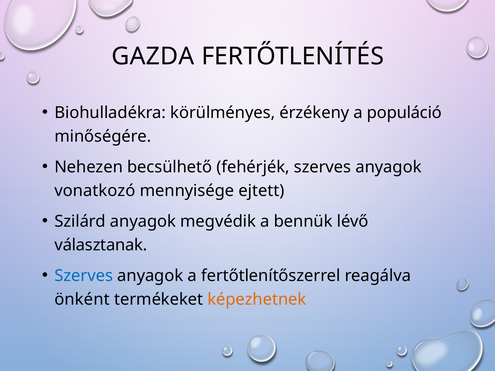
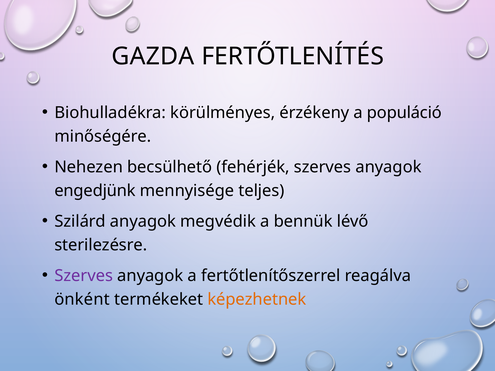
vonatkozó: vonatkozó -> engedjünk (95, 191)
ejtett: ejtett -> teljes (261, 191)
választanak: választanak -> sterilezésre (101, 245)
Szerves colour: blue -> purple (84, 276)
